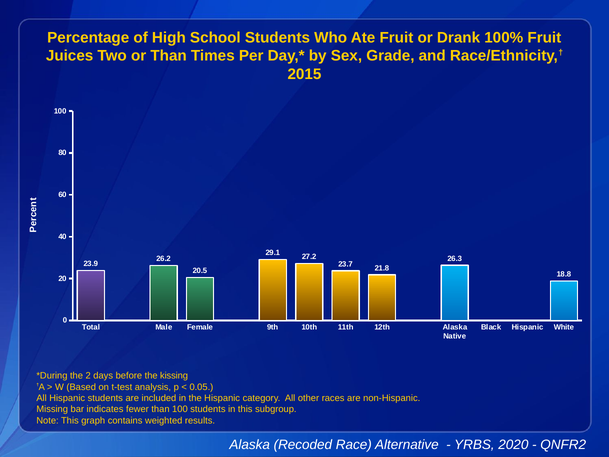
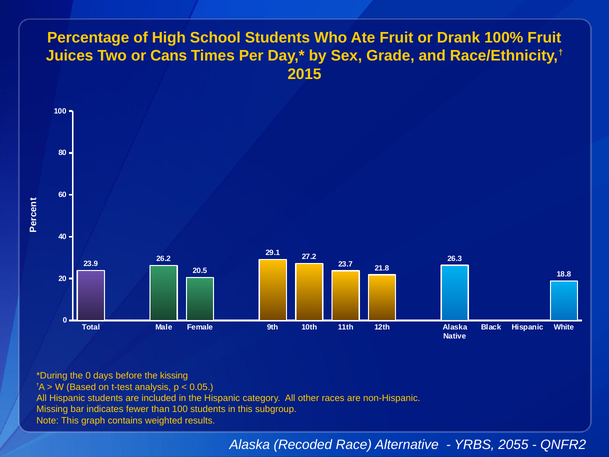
or Than: Than -> Cans (169, 56)
the 2: 2 -> 0 (88, 376)
2020: 2020 -> 2055 (513, 445)
